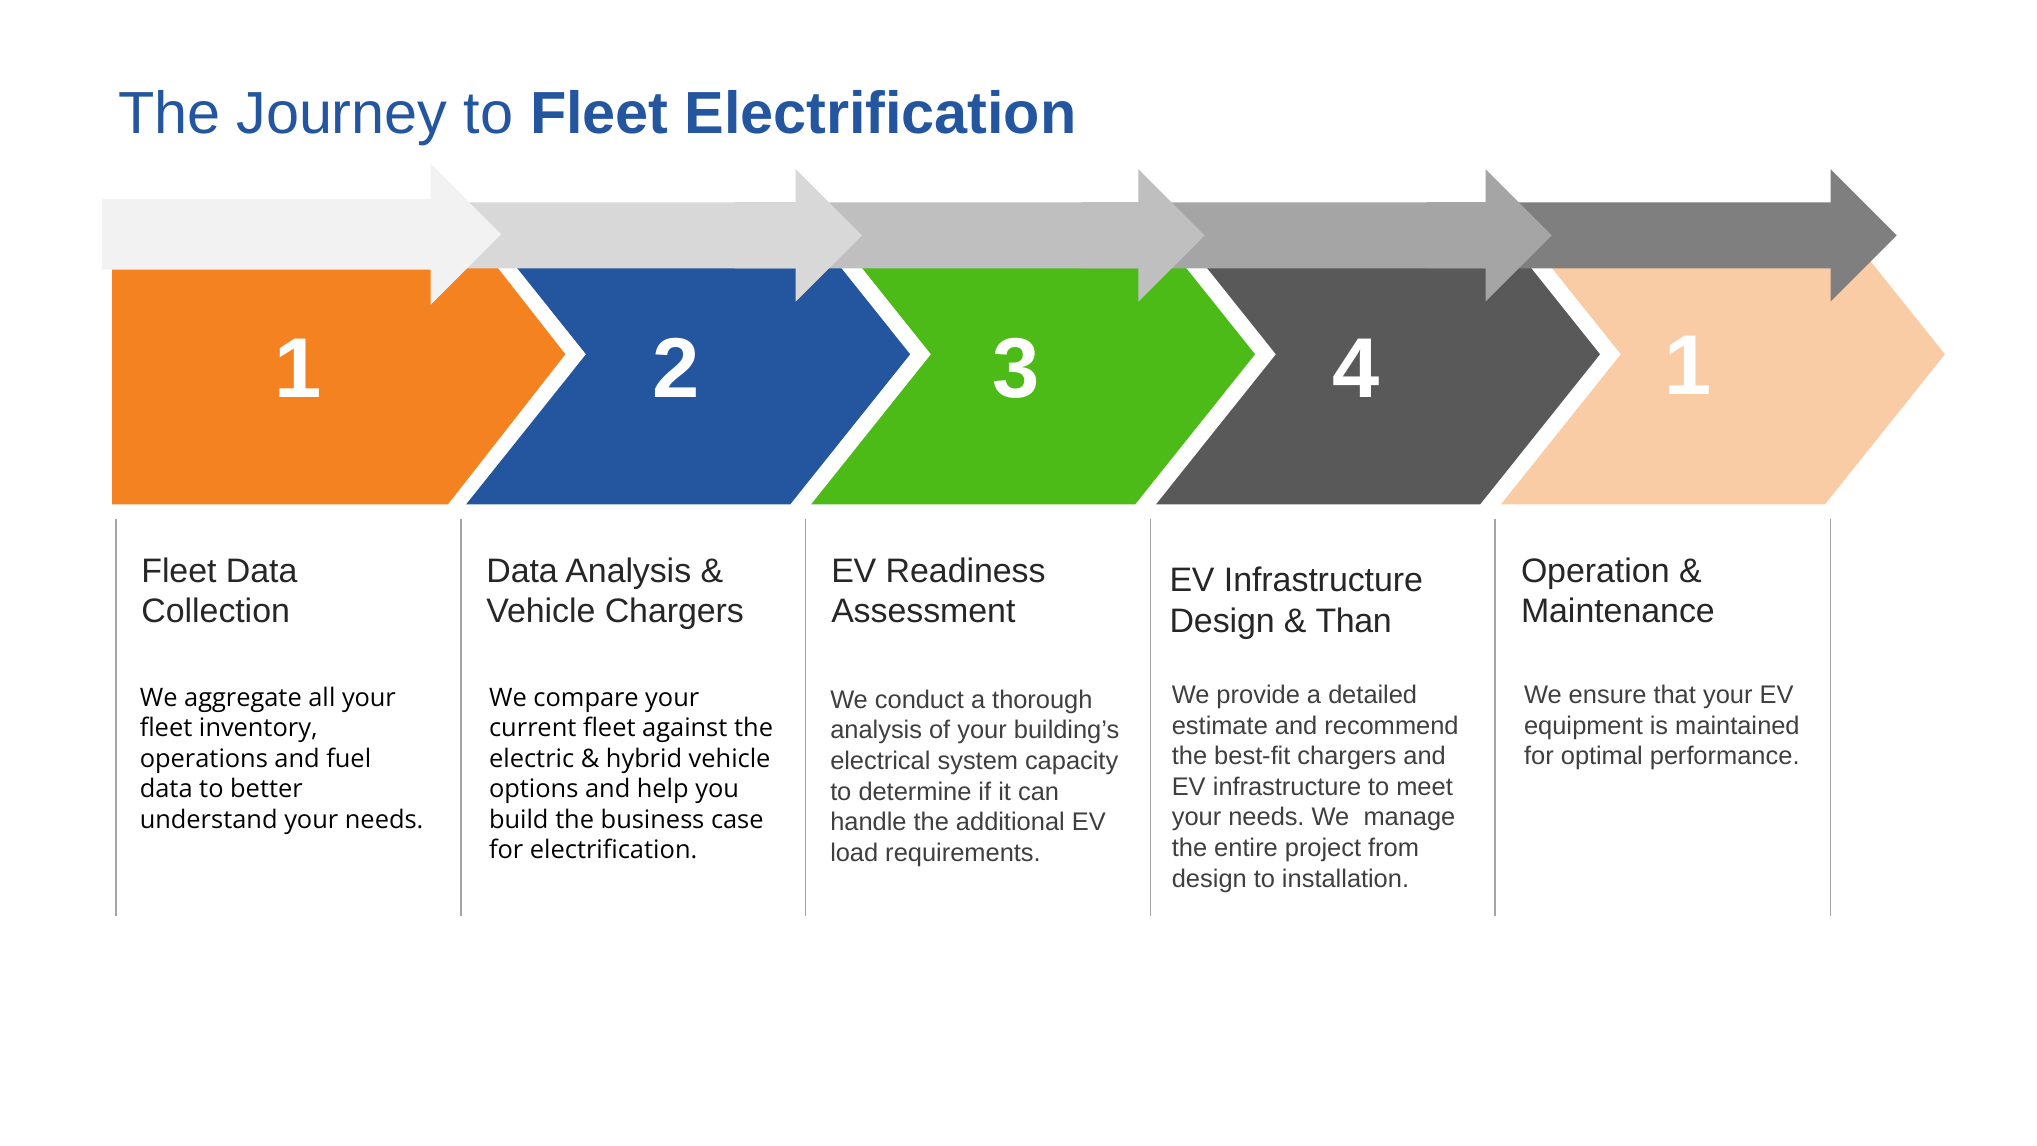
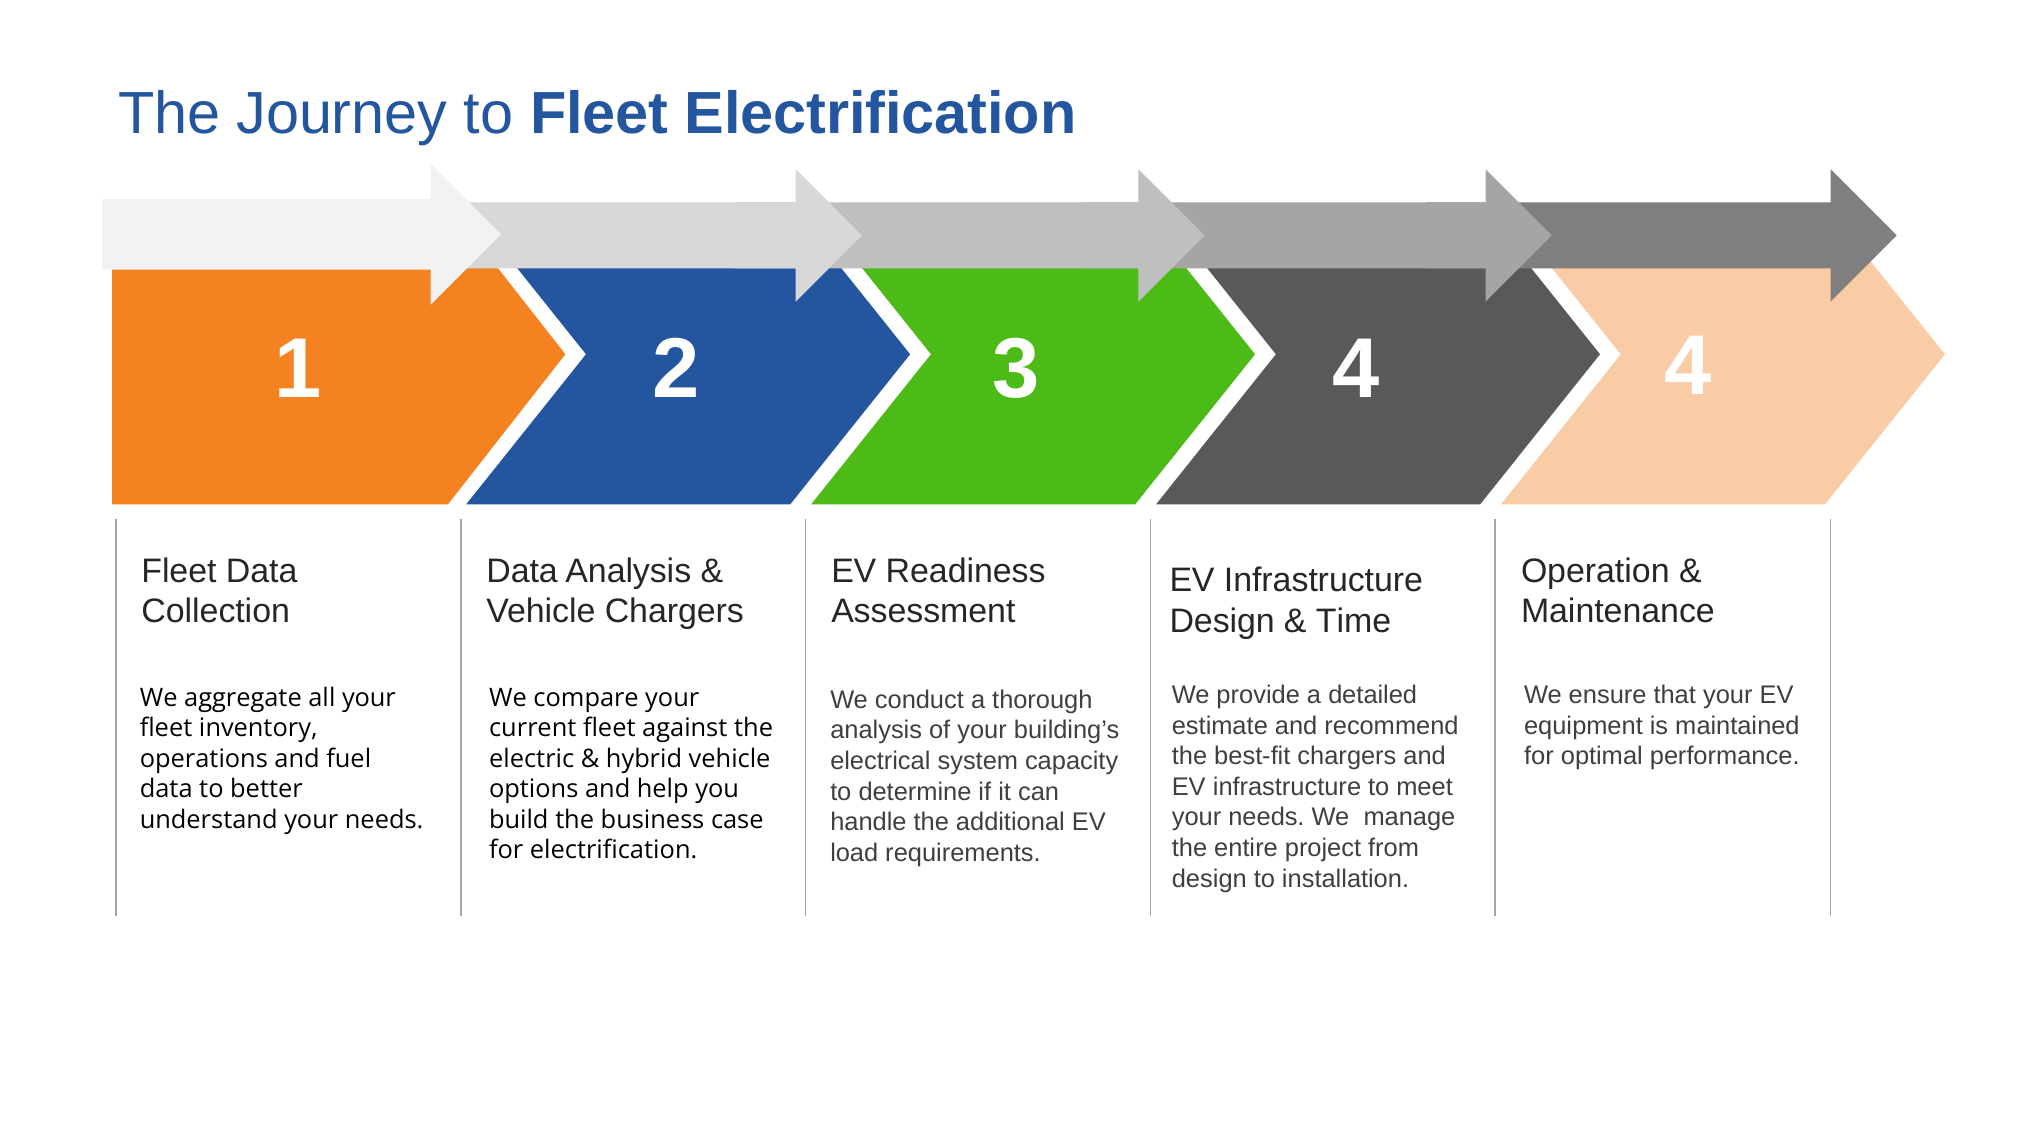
4 1: 1 -> 4 (1689, 367)
Than: Than -> Time (1354, 621)
